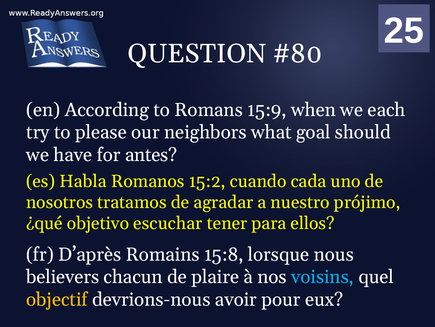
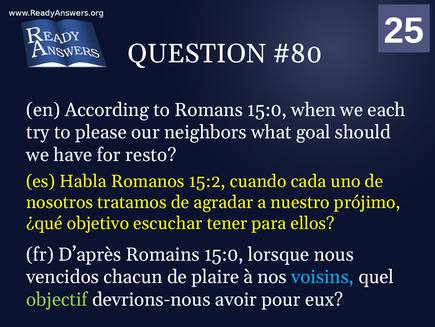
Romans 15:9: 15:9 -> 15:0 (267, 110)
antes: antes -> resto (151, 155)
Romains 15:8: 15:8 -> 15:0 (224, 254)
believers: believers -> vencidos (62, 276)
objectif colour: yellow -> light green (57, 299)
